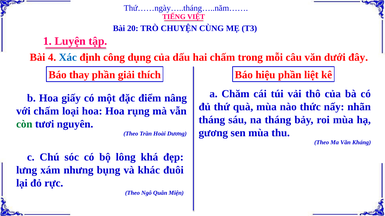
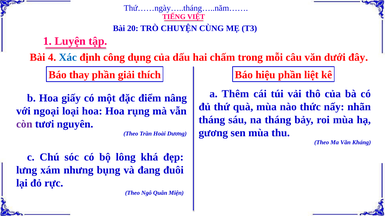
Chăm: Chăm -> Thêm (235, 94)
với chấm: chấm -> ngoại (46, 111)
còn colour: green -> purple (24, 124)
khác: khác -> đang (149, 170)
